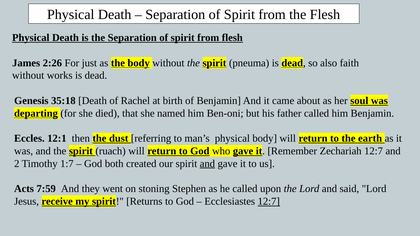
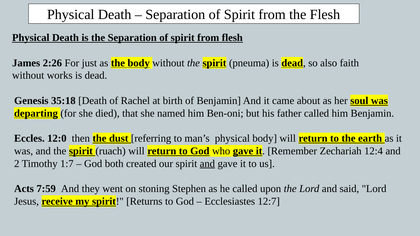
12:1: 12:1 -> 12:0 (57, 139)
Zechariah 12:7: 12:7 -> 12:4 (374, 151)
12:7 underline: present -> none (269, 202)
